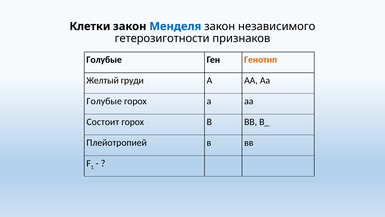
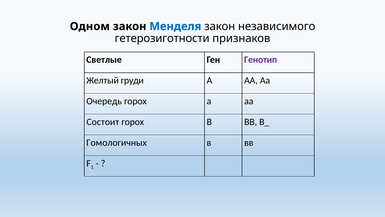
Клетки: Клетки -> Одном (90, 26)
Голубые: Голубые -> Светлые (104, 60)
Генотип colour: orange -> purple (261, 60)
Голубые: Голубые -> Очередь (104, 101)
Плейотропией: Плейотропией -> Гомологичных (117, 142)
